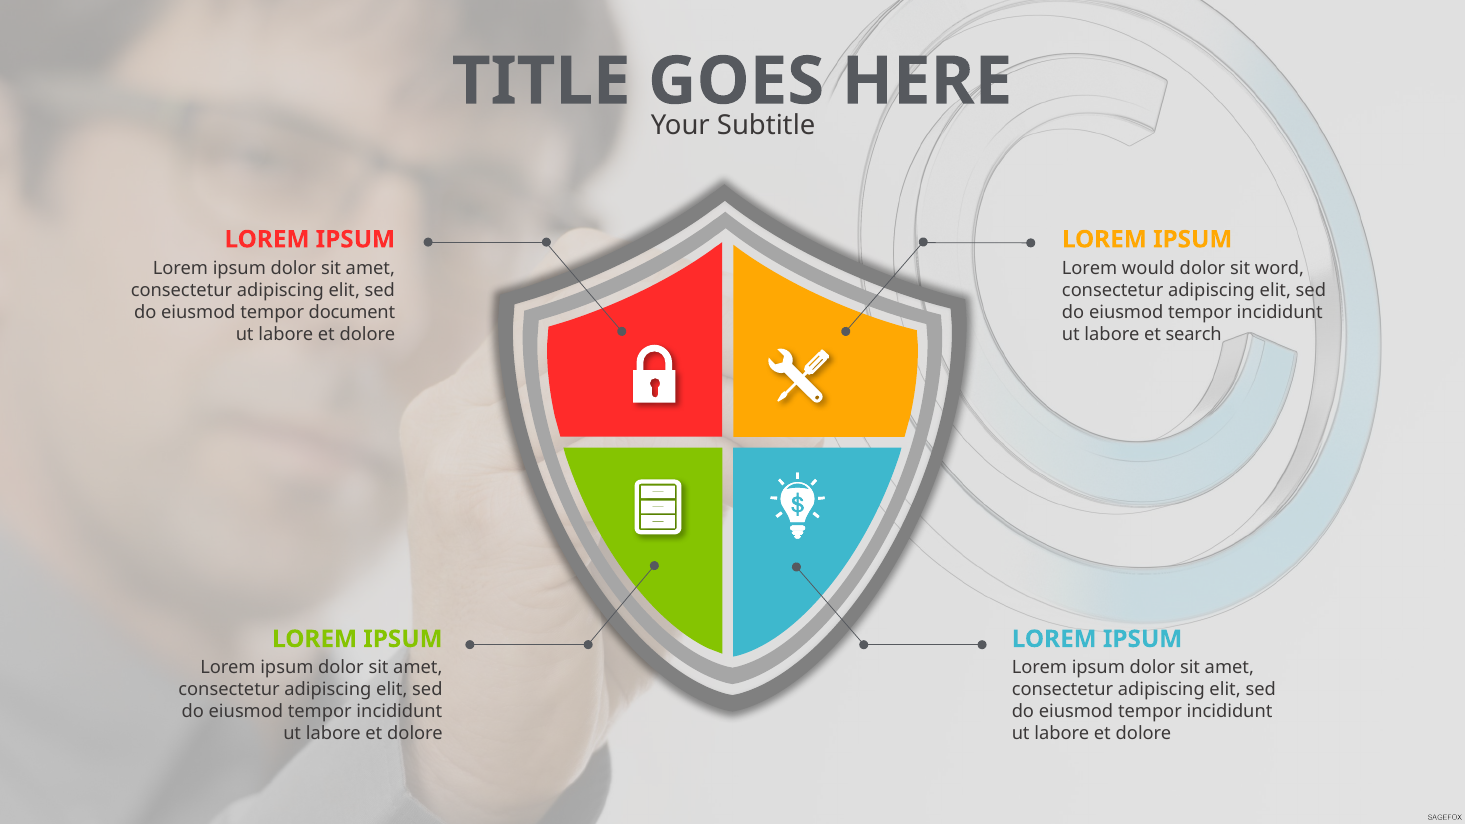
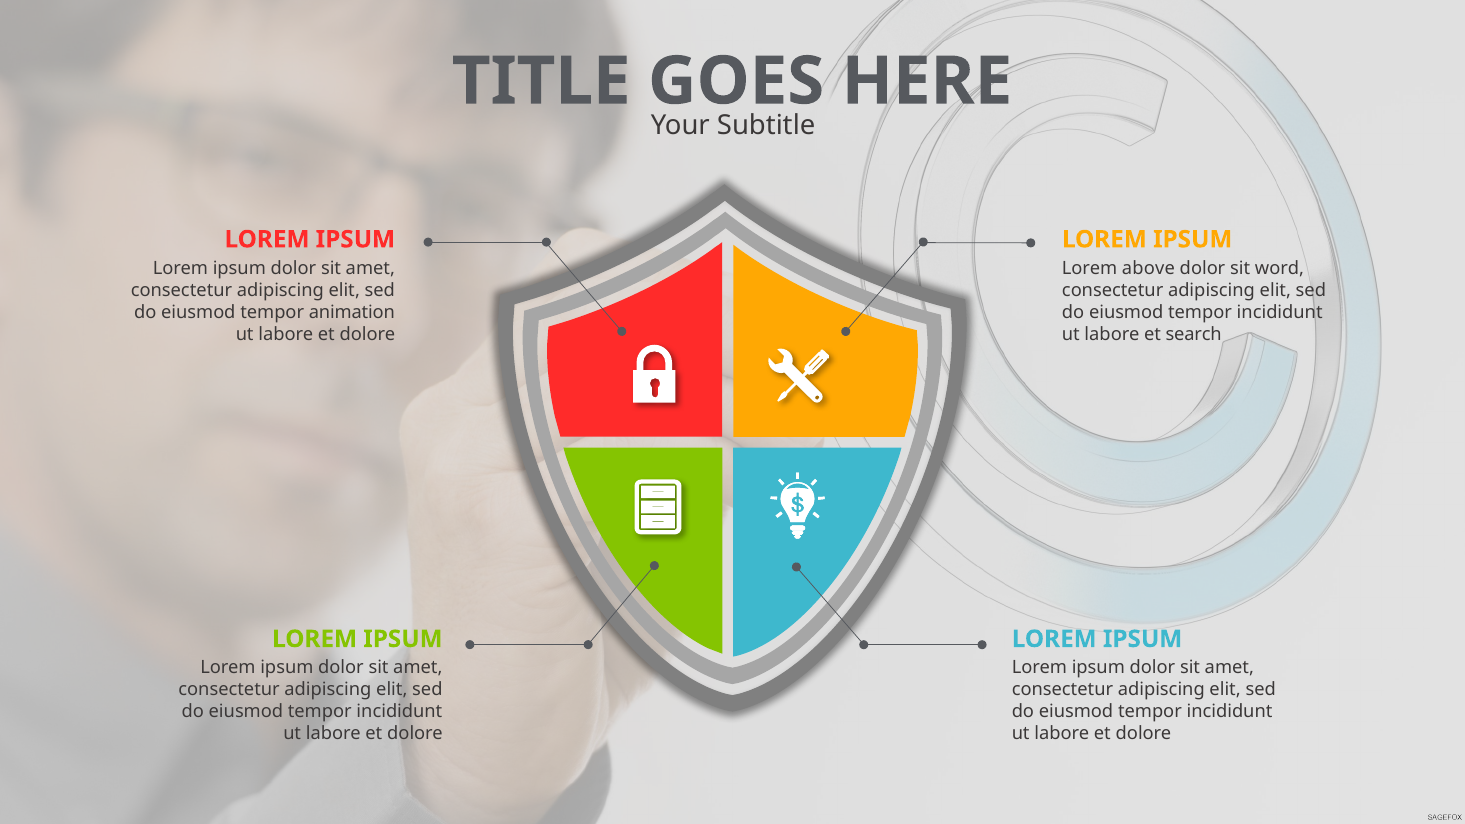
would: would -> above (1148, 268)
document: document -> animation (352, 312)
